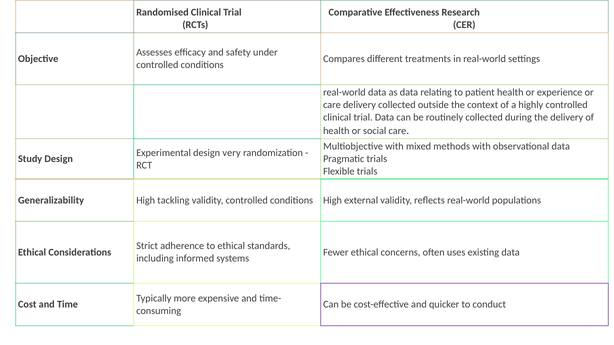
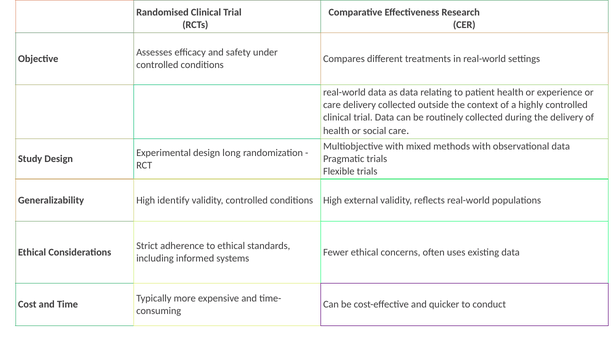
very: very -> long (232, 153)
tackling: tackling -> identify (173, 201)
